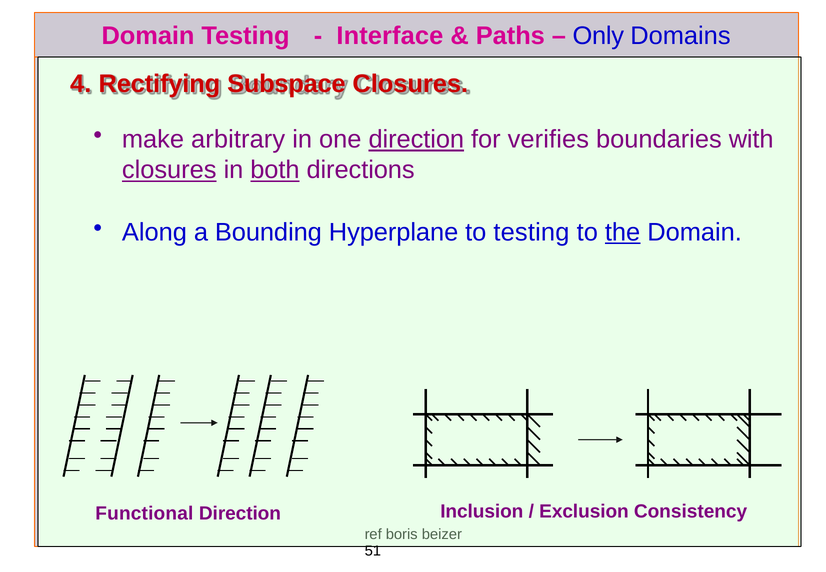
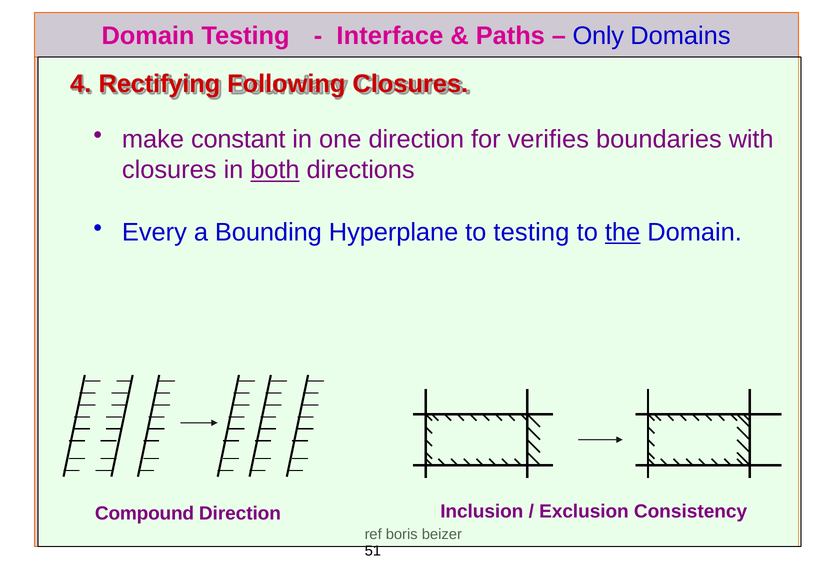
Subspace: Subspace -> Following (286, 84)
arbitrary: arbitrary -> constant (238, 140)
direction underline: present -> none (416, 140)
closures underline: present -> none (169, 170)
Along: Along -> Every (154, 232)
Functional: Functional -> Compound (145, 513)
